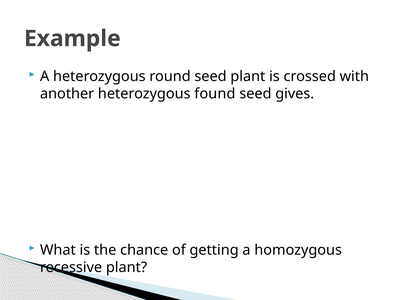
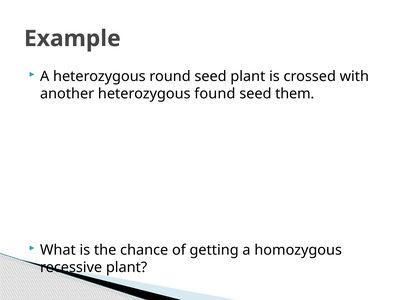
gives: gives -> them (295, 94)
